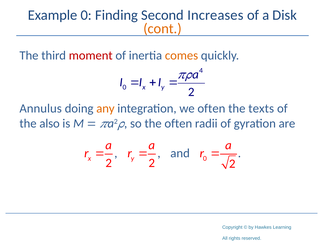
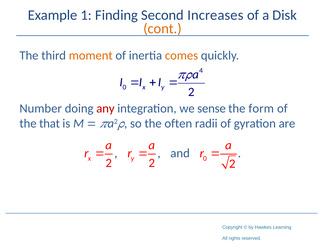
Example 0: 0 -> 1 (86, 15)
moment colour: red -> orange (91, 56)
Annulus: Annulus -> Number (41, 109)
any colour: orange -> red (105, 109)
we often: often -> sense (212, 109)
texts: texts -> form (261, 109)
also: also -> that (50, 124)
